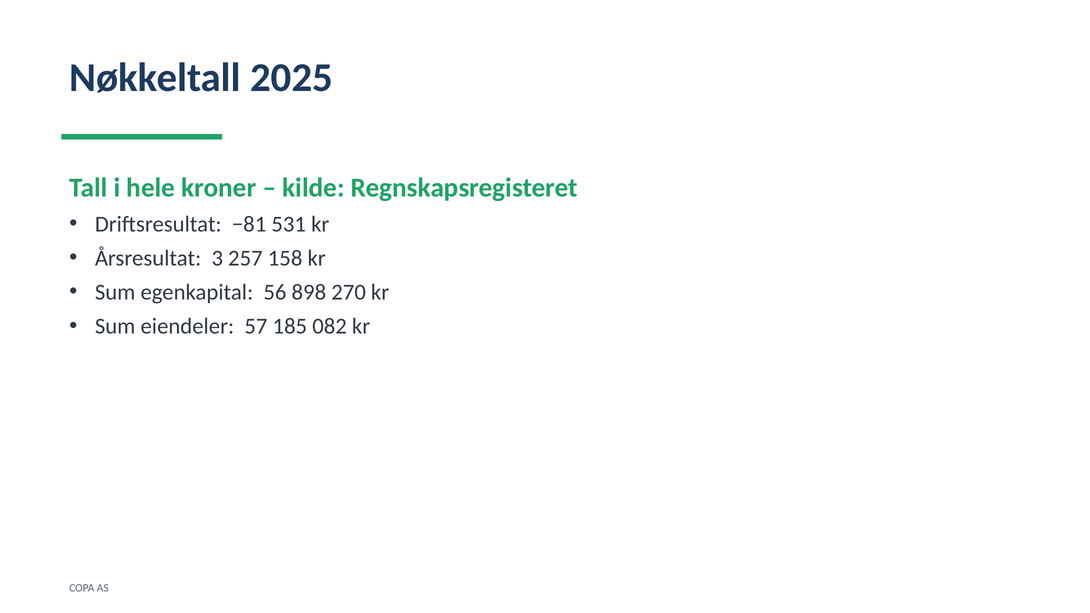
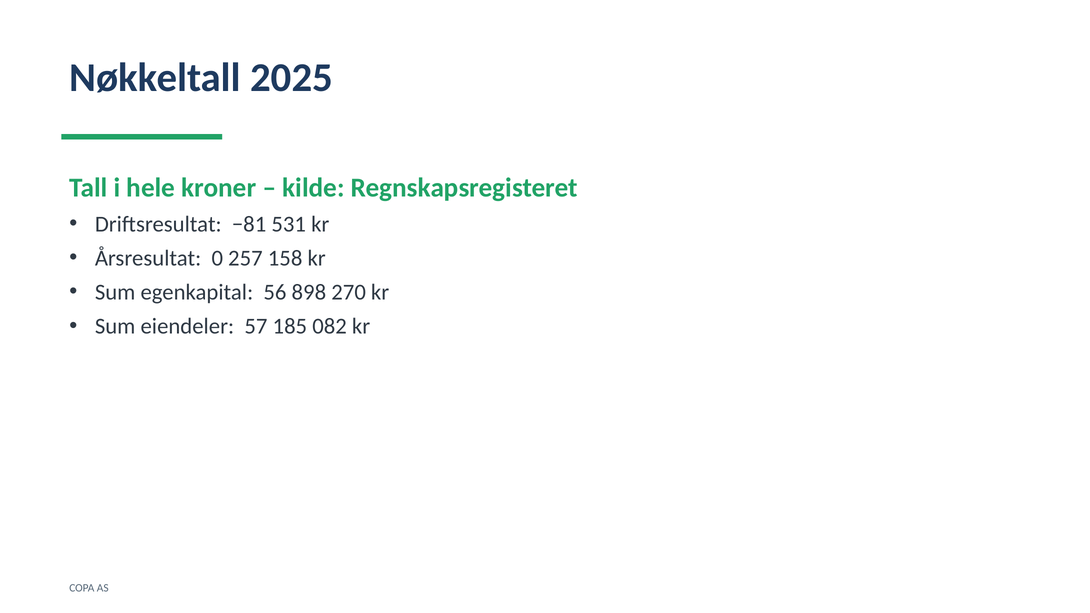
3: 3 -> 0 (217, 258)
